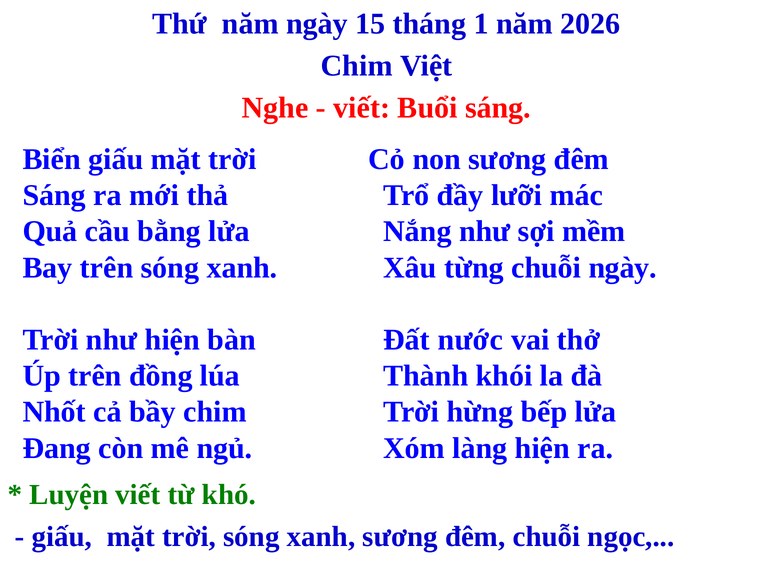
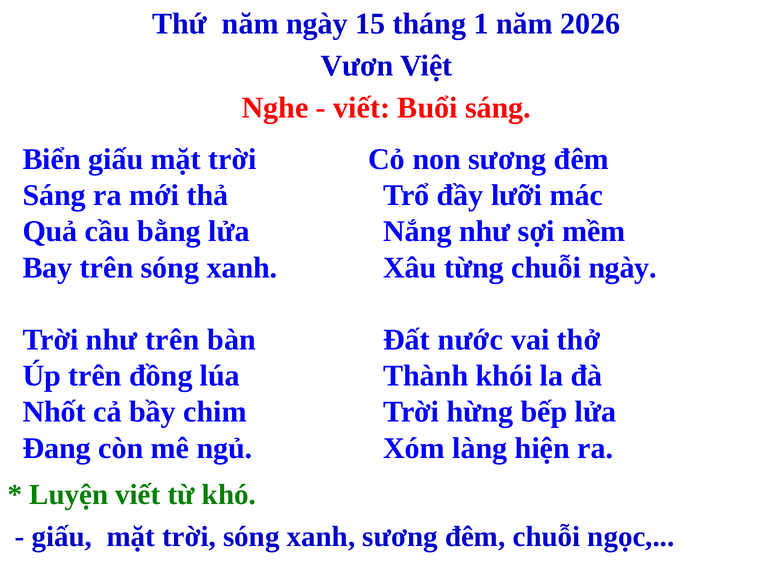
Chim: Chim -> Vươn (357, 66)
như hiện: hiện -> trên (172, 340)
